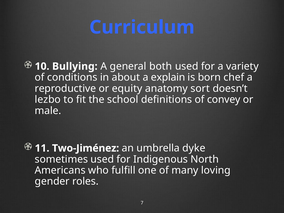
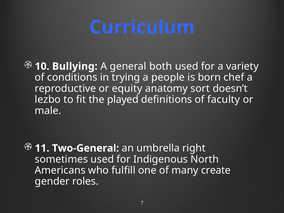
about: about -> trying (126, 77)
explain: explain -> people (168, 77)
school: school -> played (123, 100)
convey: convey -> faculty (224, 100)
Two-Jiménez: Two-Jiménez -> Two-General (86, 148)
dyke: dyke -> right (194, 148)
loving: loving -> create (216, 170)
